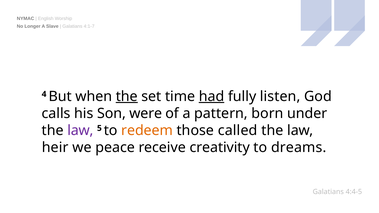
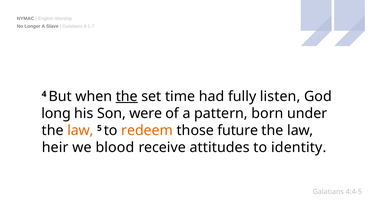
had underline: present -> none (212, 96)
calls: calls -> long (56, 114)
law colour: purple -> orange (80, 131)
called: called -> future (238, 131)
peace: peace -> blood (115, 148)
creativity: creativity -> attitudes (220, 148)
dreams: dreams -> identity (299, 148)
